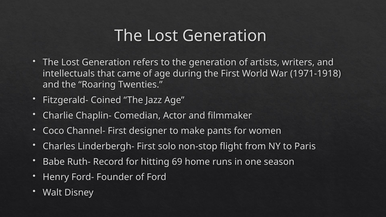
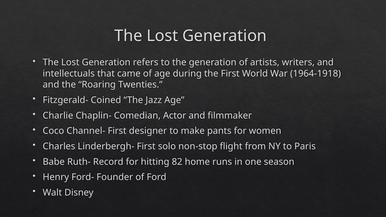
1971-1918: 1971-1918 -> 1964-1918 (316, 74)
69: 69 -> 82 (177, 162)
